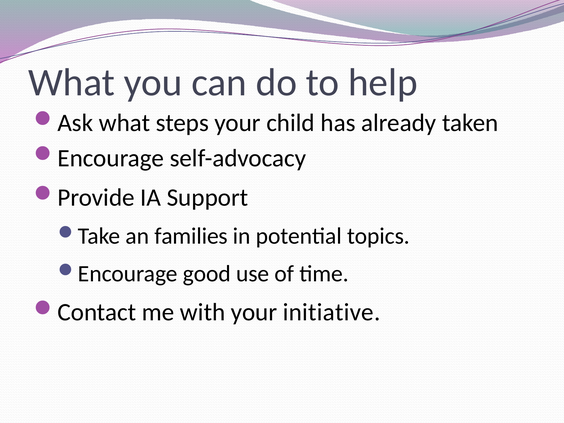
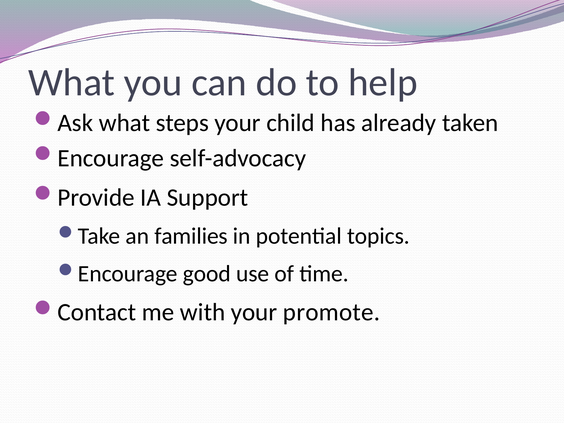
initiative: initiative -> promote (332, 312)
